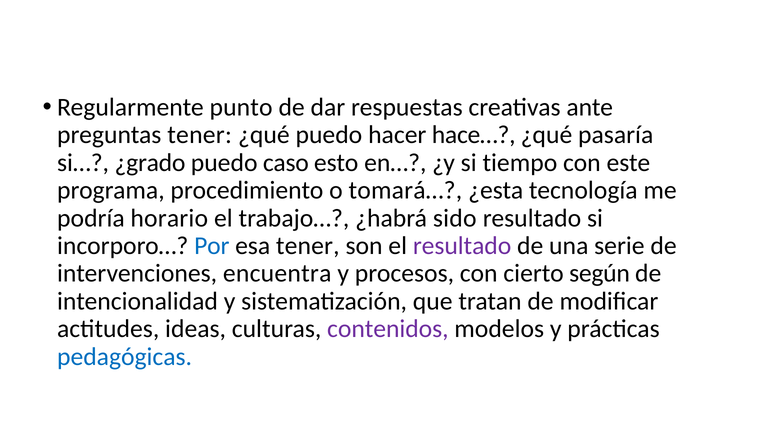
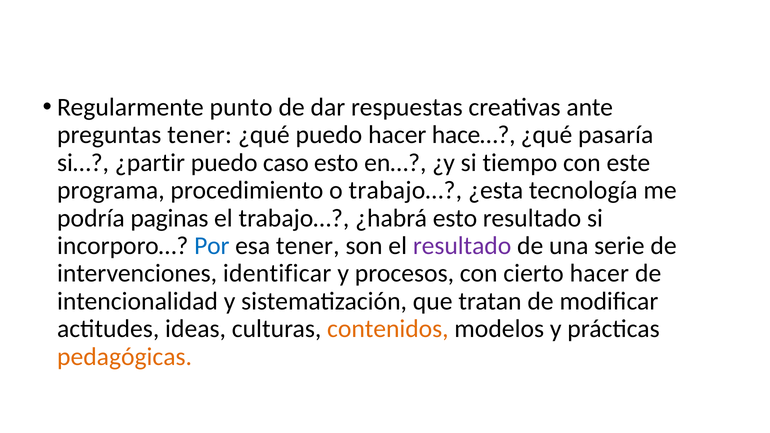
¿grado: ¿grado -> ¿partir (150, 163)
o tomará…: tomará… -> trabajo… (405, 190)
horario: horario -> paginas (169, 218)
¿habrá sido: sido -> esto (455, 218)
encuentra: encuentra -> identificar (277, 274)
cierto según: según -> hacer (599, 274)
contenidos colour: purple -> orange (388, 329)
pedagógicas colour: blue -> orange (125, 357)
